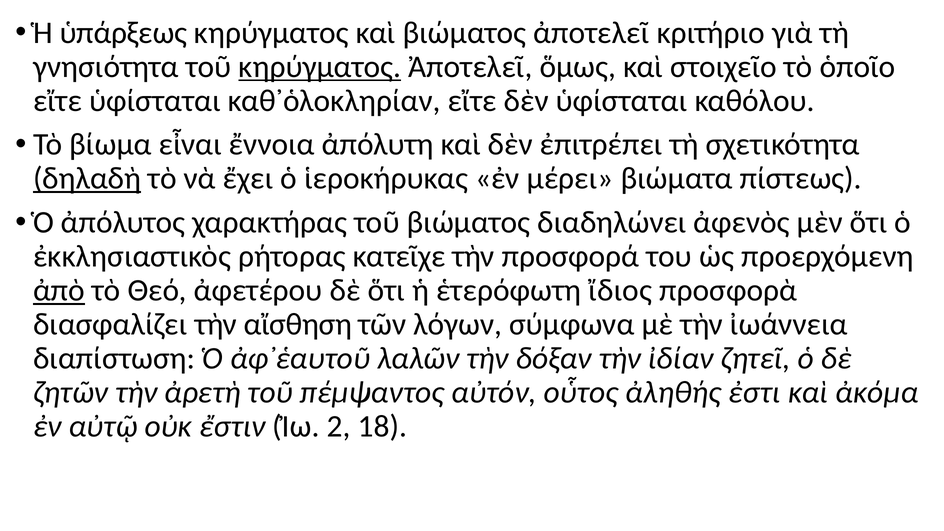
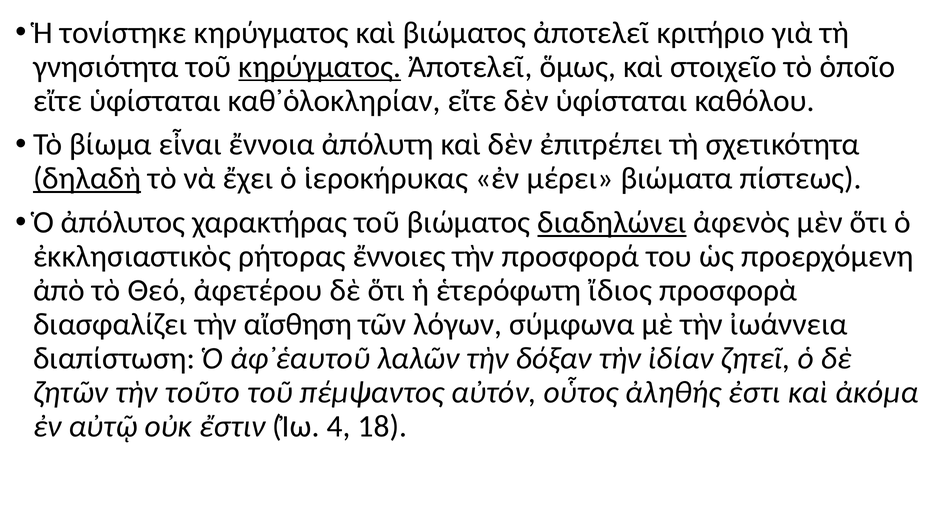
ὑπάρξεως: ὑπάρξεως -> τονίστηκε (123, 33)
διαδηλώνει underline: none -> present (612, 222)
κατεῖχε: κατεῖχε -> ἔννοιες (399, 256)
ἀπὸ underline: present -> none (59, 290)
ἀρετὴ: ἀρετὴ -> τοῦτο (202, 392)
2: 2 -> 4 (339, 426)
